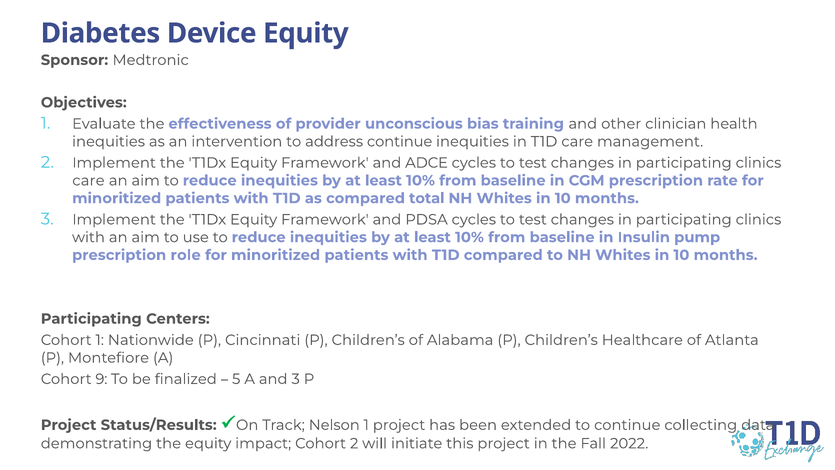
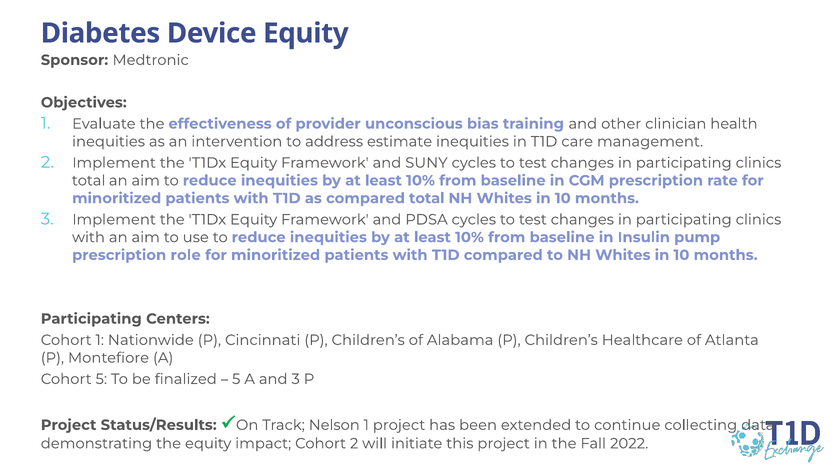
address continue: continue -> estimate (400, 141)
ADCE: ADCE -> SUNY (426, 163)
care: care -> total (89, 180)
Cohort 9: 9 -> 5 (101, 379)
